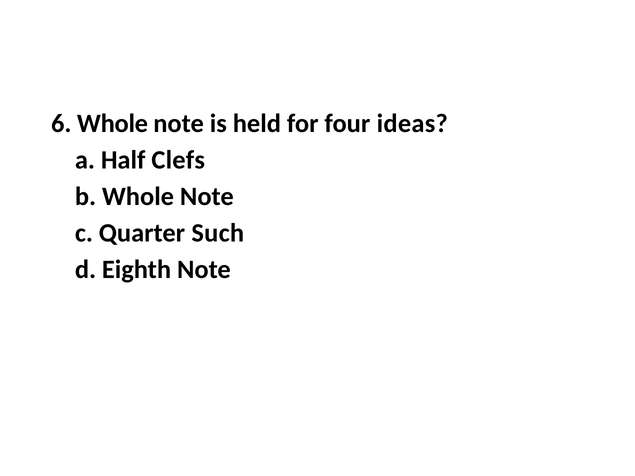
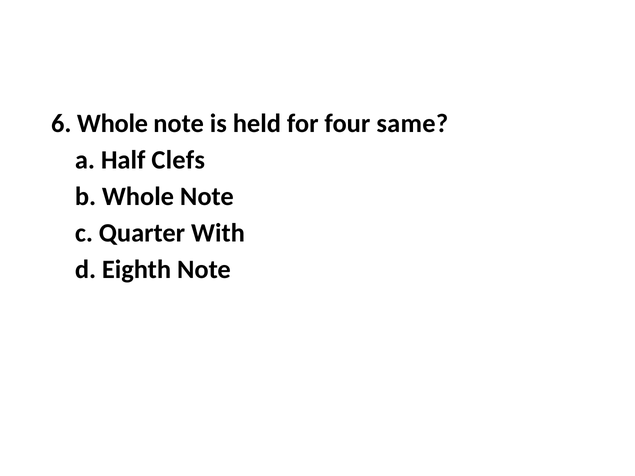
ideas: ideas -> same (412, 124)
Such: Such -> With (218, 233)
